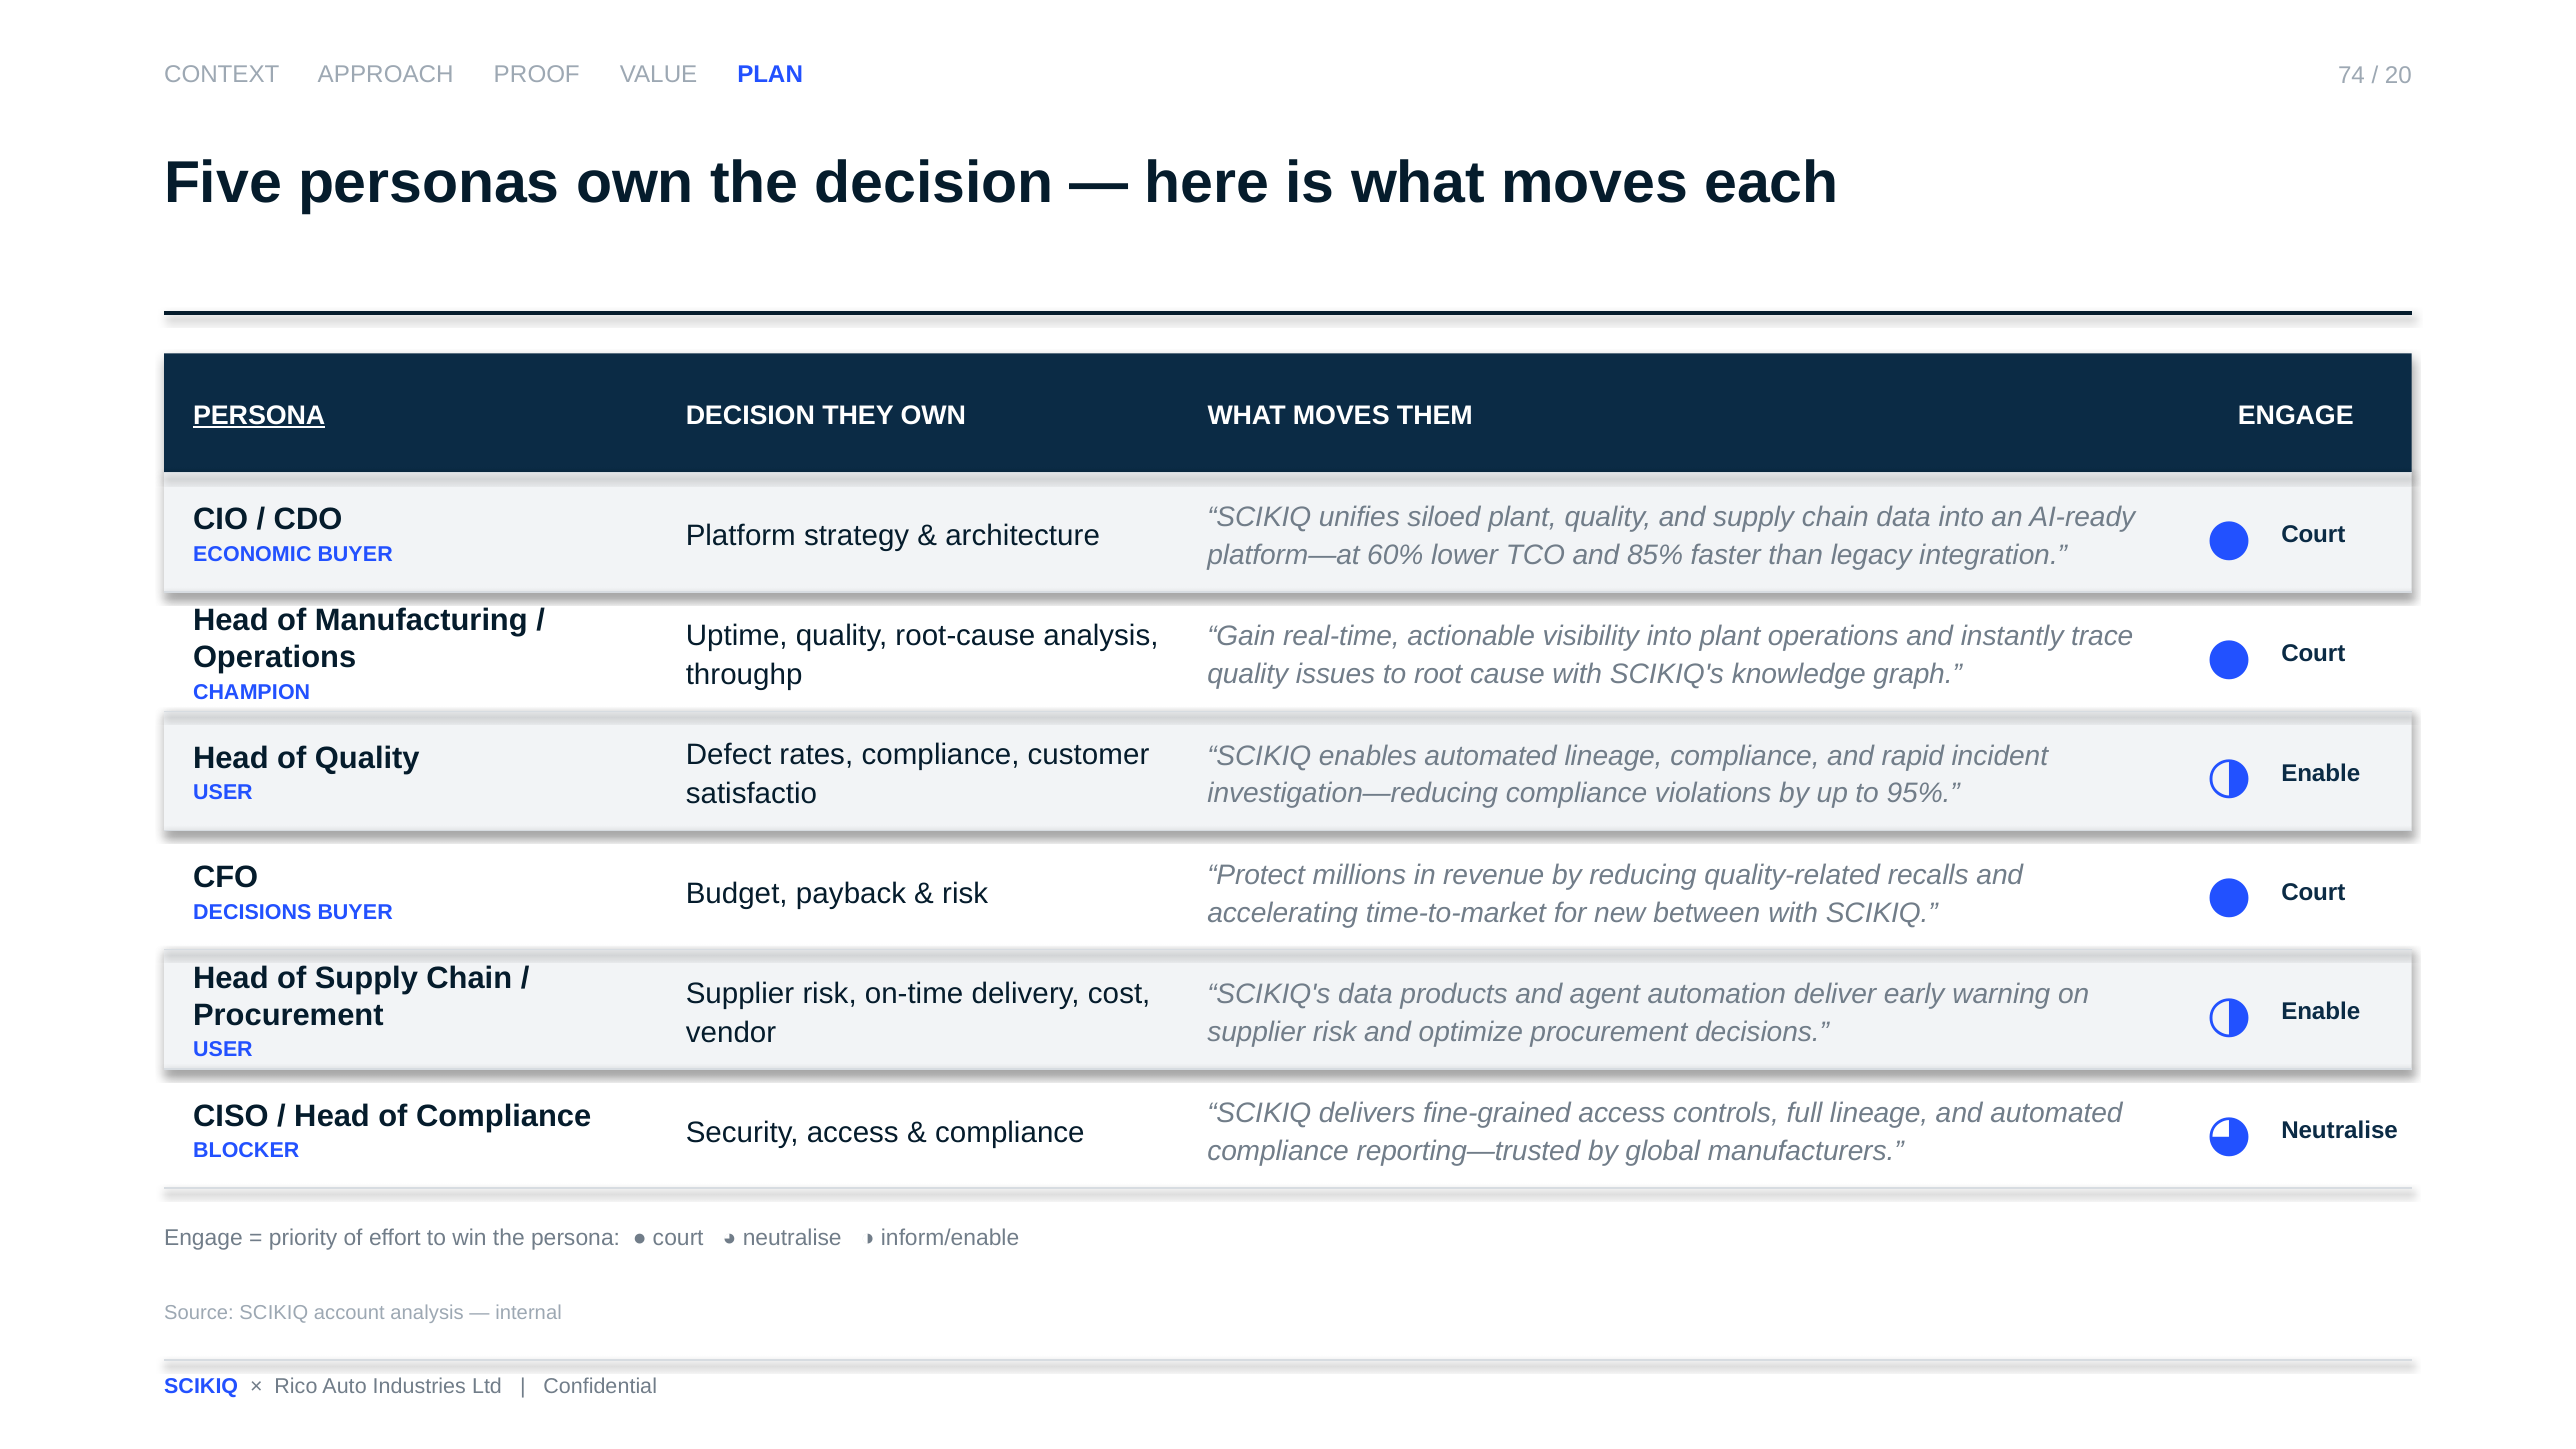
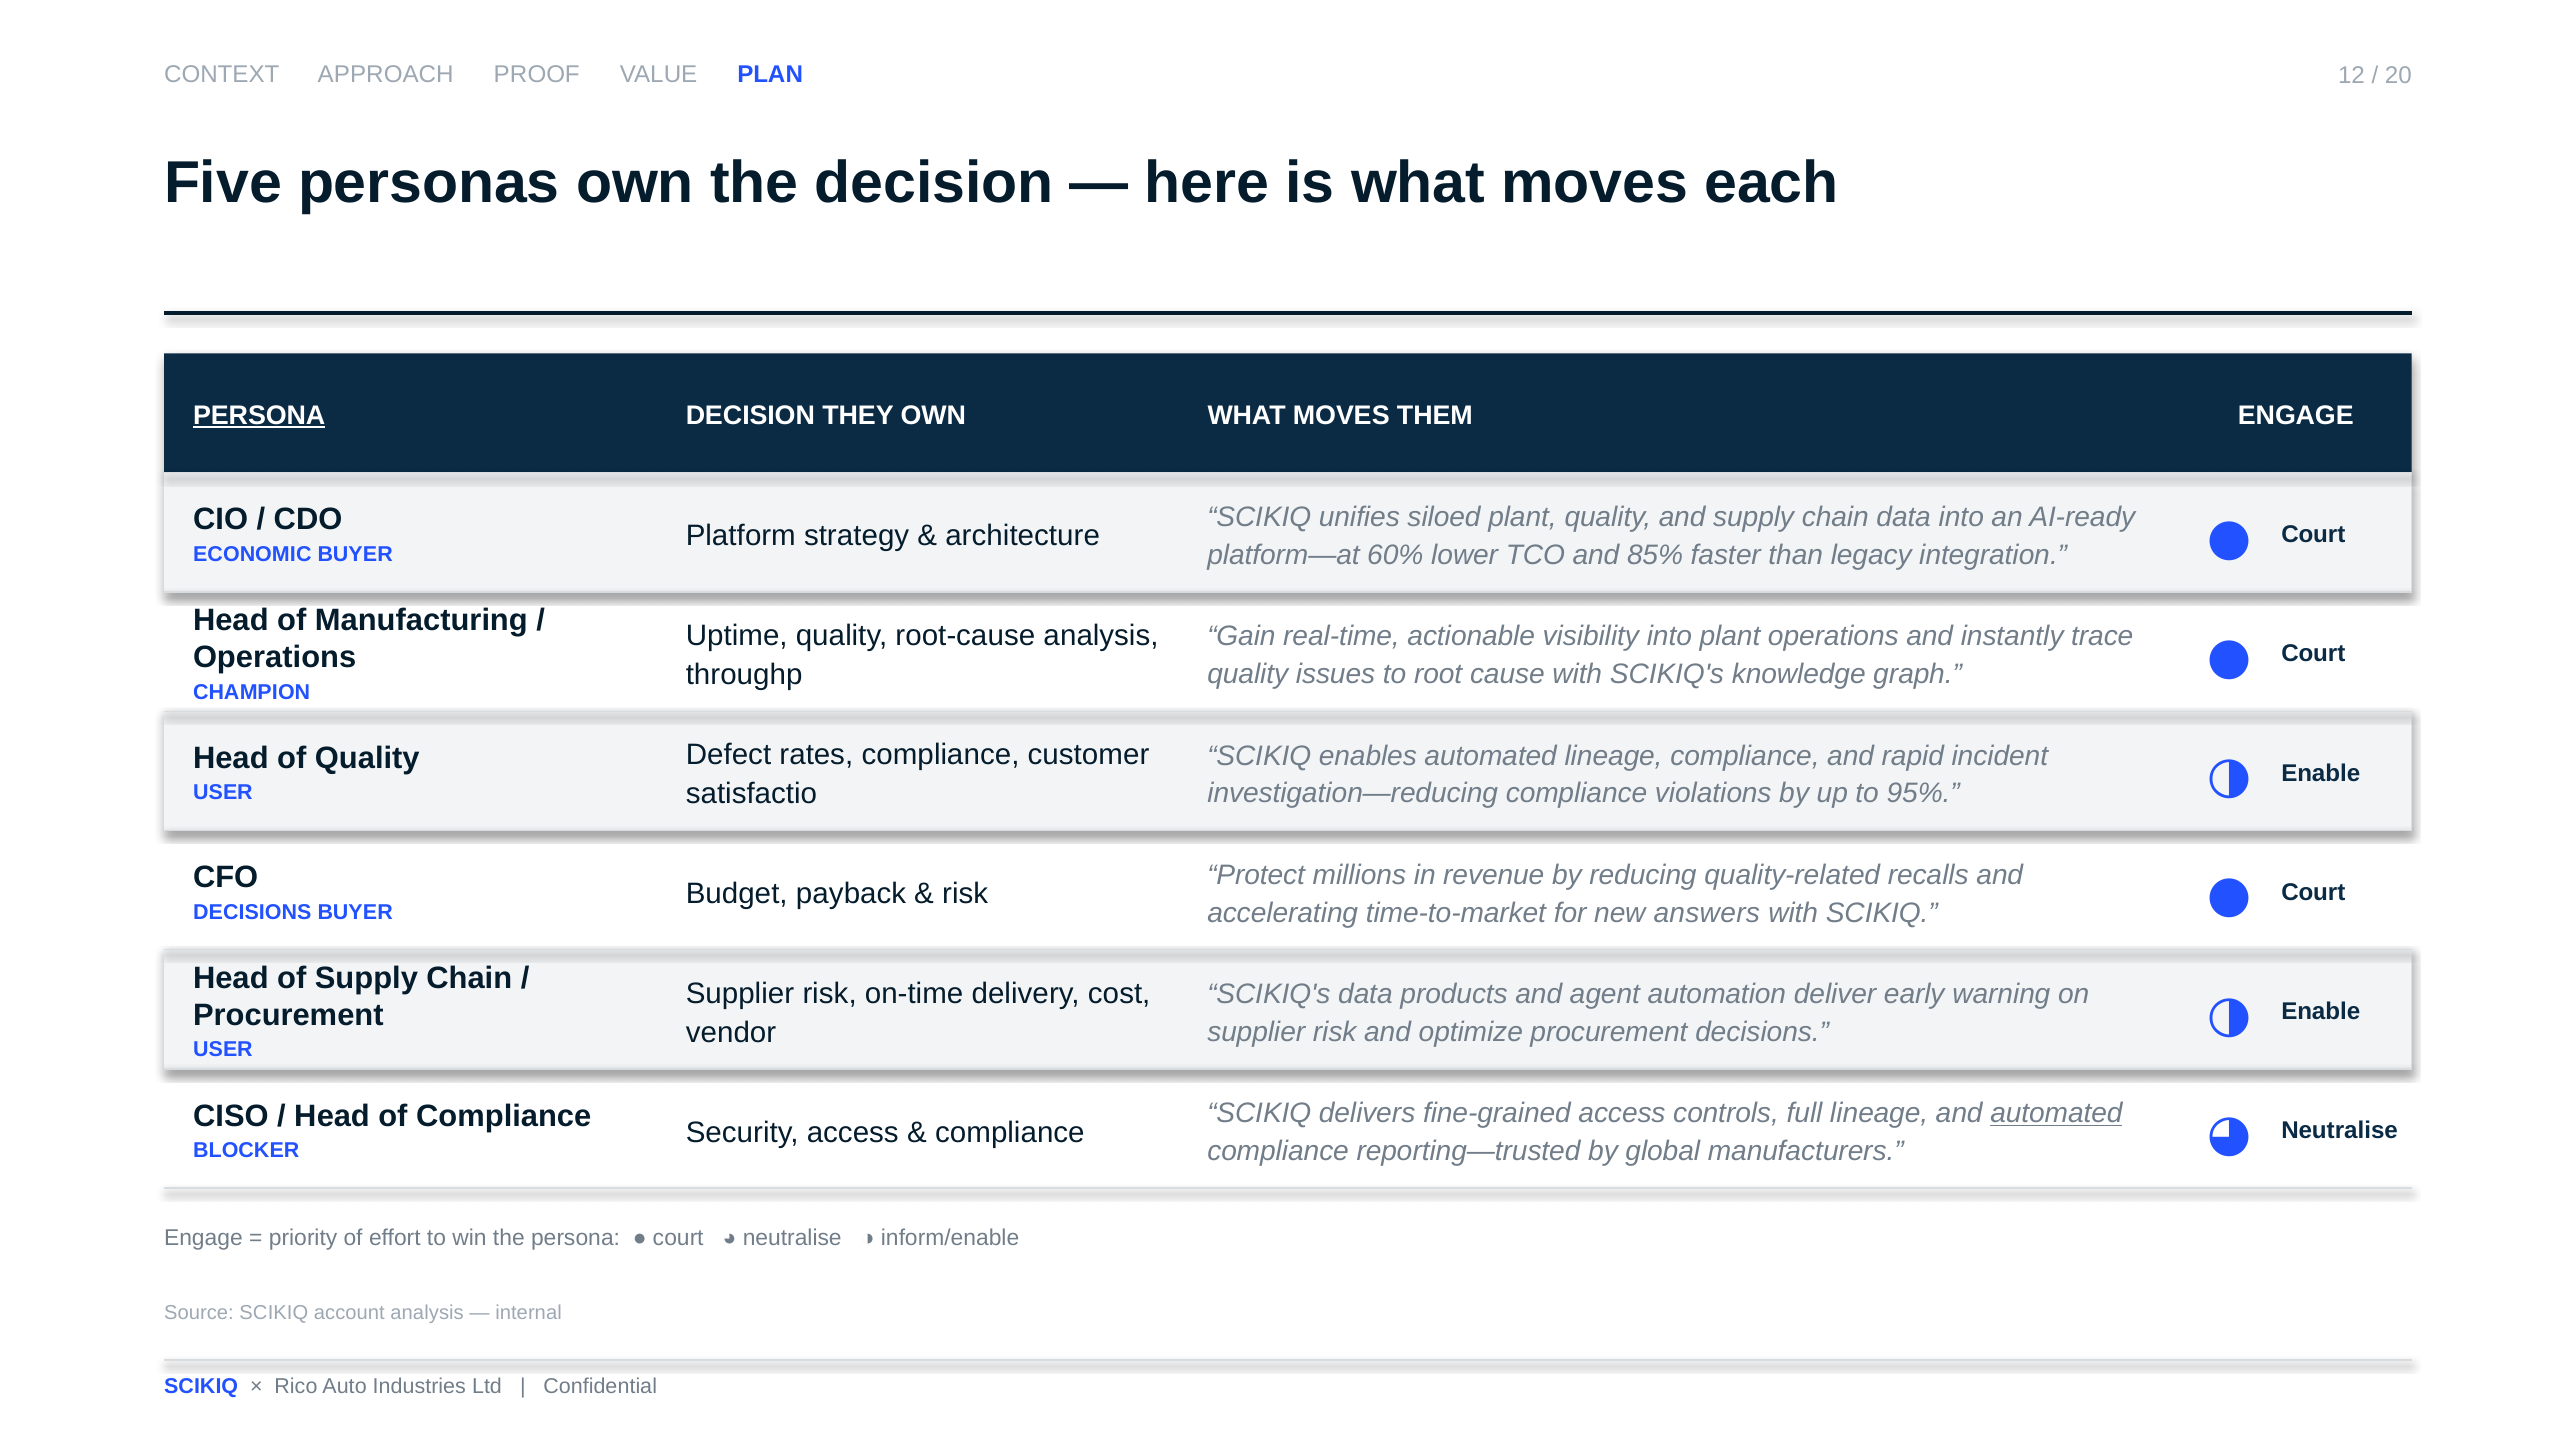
74: 74 -> 12 (2351, 76)
between: between -> answers (1707, 913)
automated underline: none -> present (2056, 1114)
